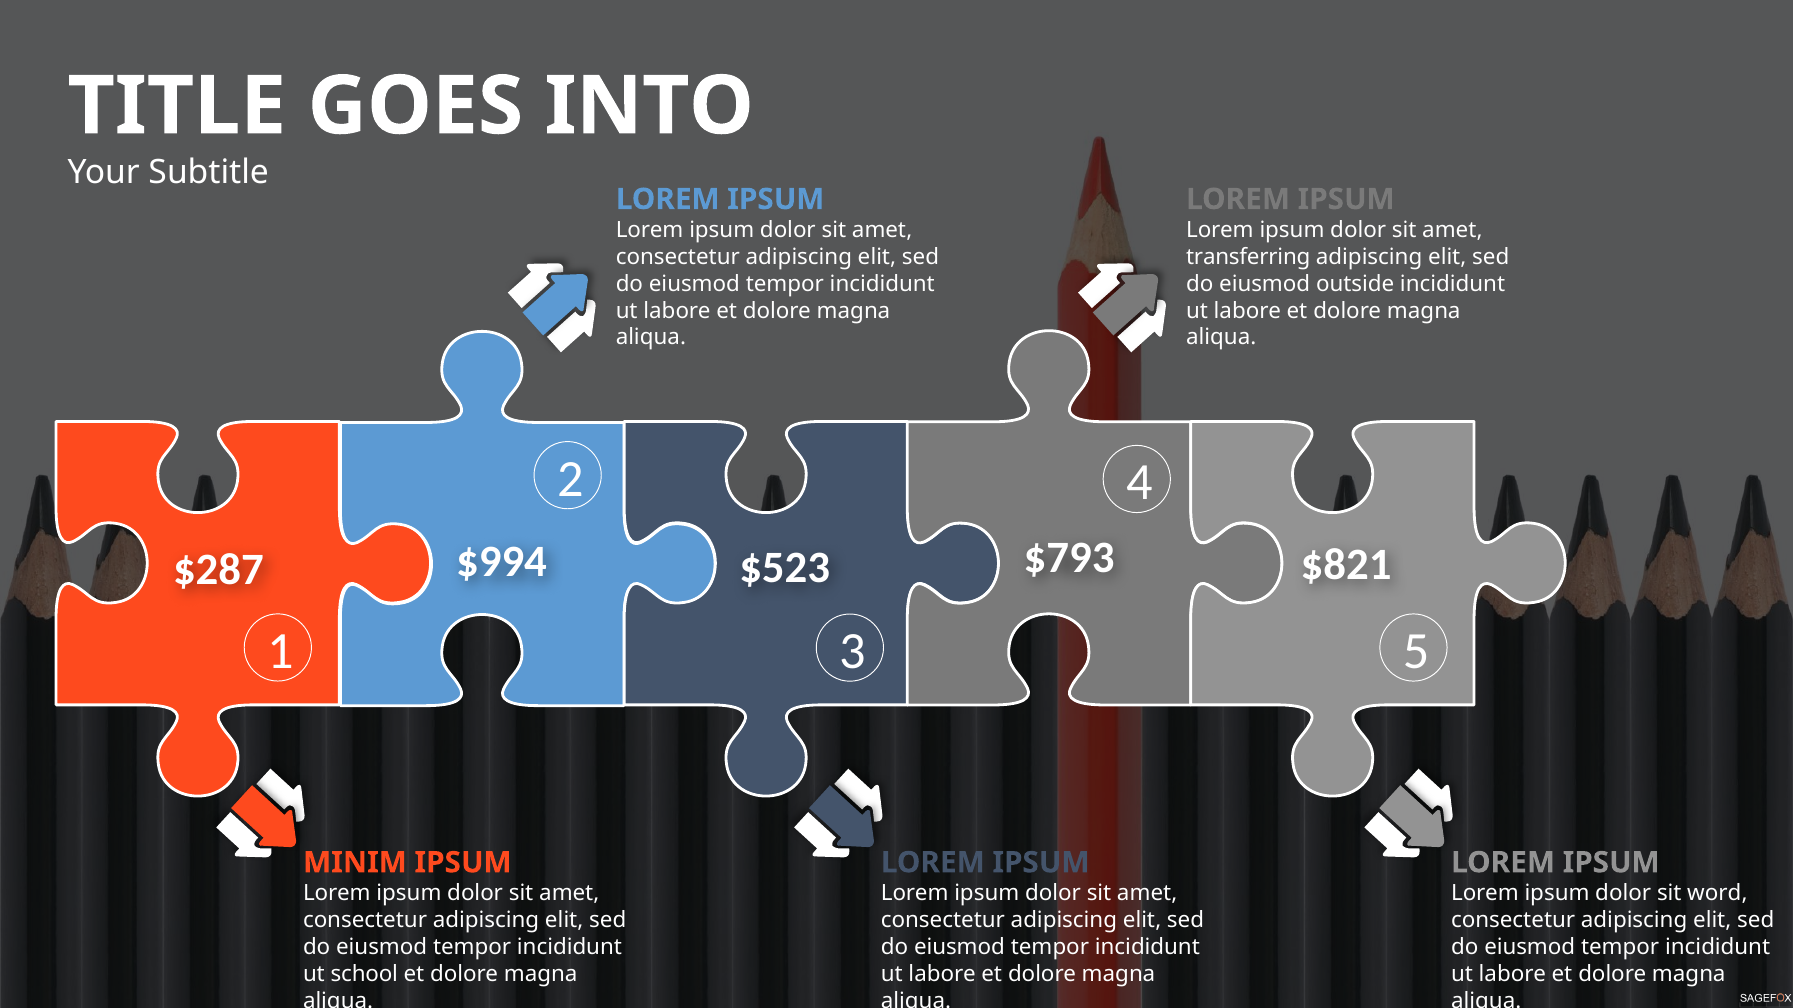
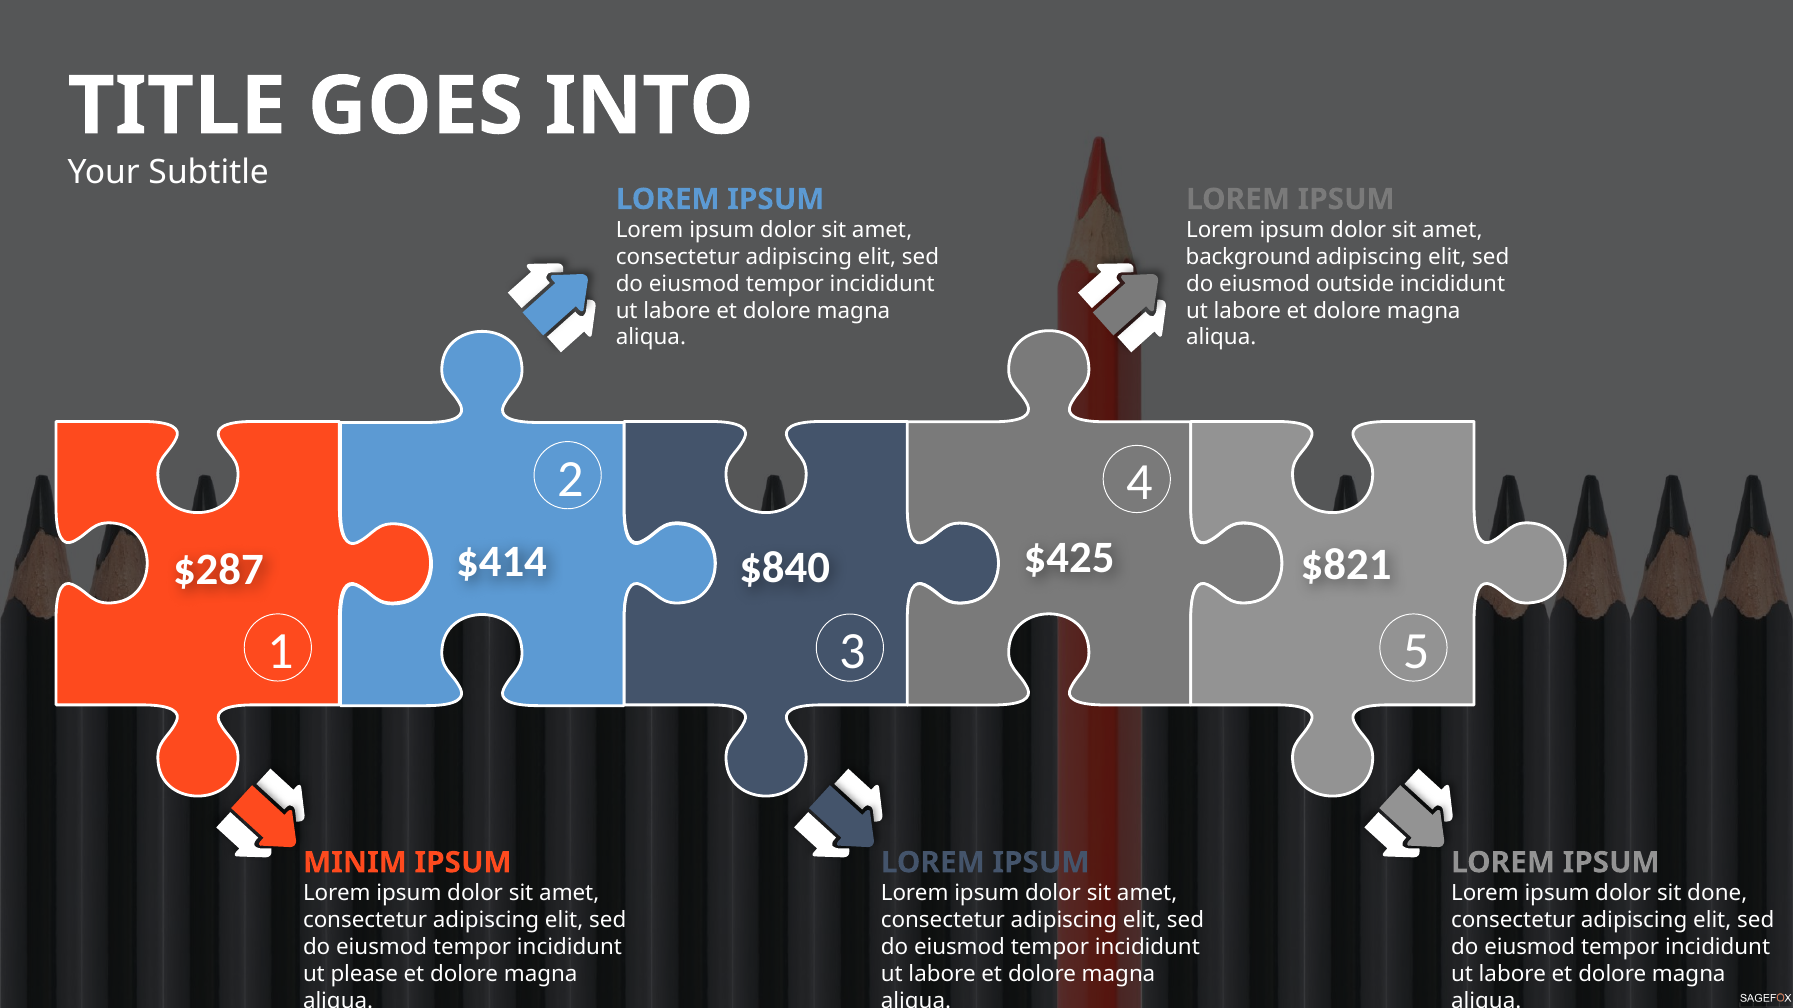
transferring: transferring -> background (1248, 257)
$793: $793 -> $425 (1069, 558)
$994: $994 -> $414 (501, 562)
$523: $523 -> $840 (785, 568)
word: word -> done (1717, 894)
school: school -> please (364, 975)
